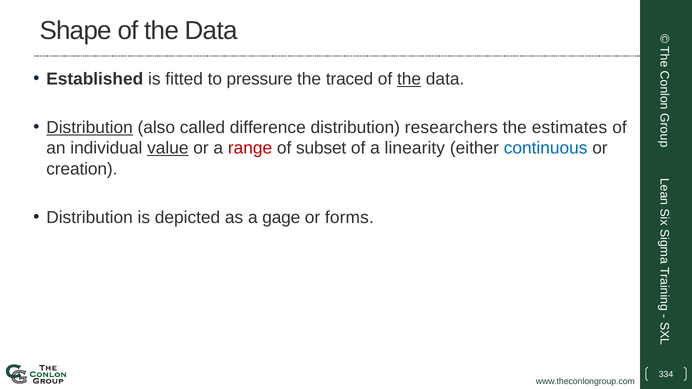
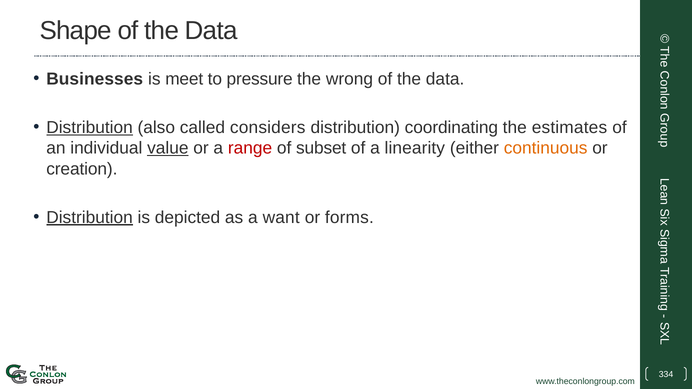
Established: Established -> Businesses (95, 79)
fitted: fitted -> meet (184, 79)
traced: traced -> wrong (349, 79)
the underline: present -> none (409, 79)
difference: difference -> considers (268, 127)
researchers: researchers -> coordinating (451, 127)
continuous colour: blue -> orange (546, 148)
Distribution underline: none -> present (90, 217)
gage: gage -> want (281, 217)
